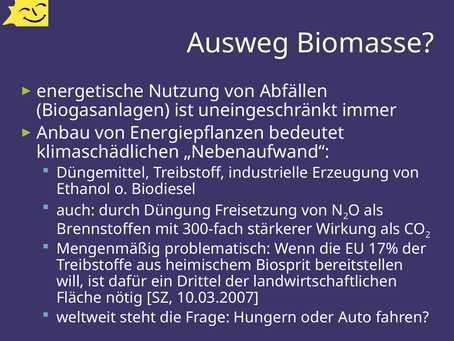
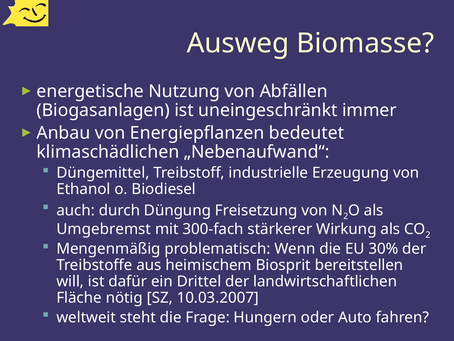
Brennstoffen: Brennstoffen -> Umgebremst (104, 229)
17%: 17% -> 30% (383, 249)
